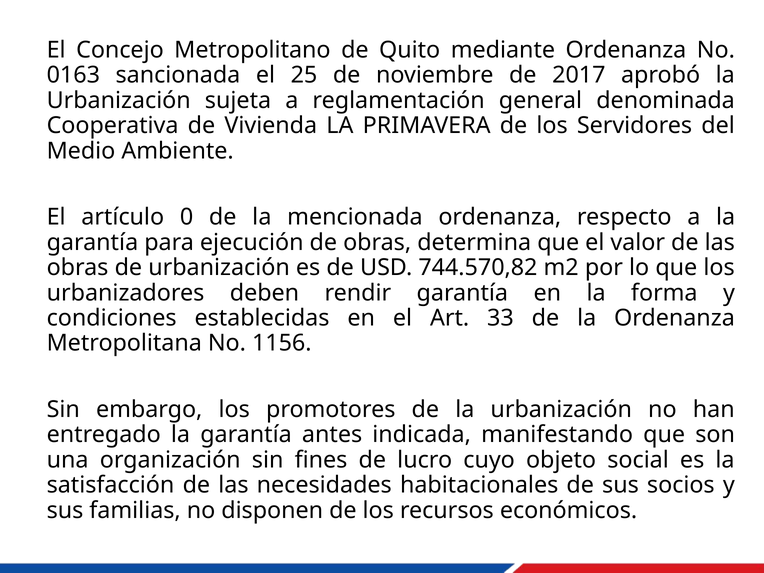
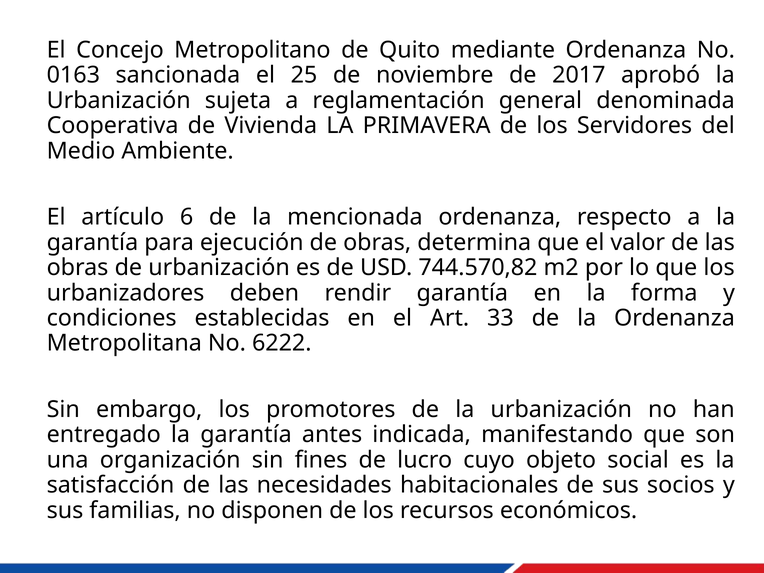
0: 0 -> 6 (187, 217)
1156: 1156 -> 6222 (282, 343)
